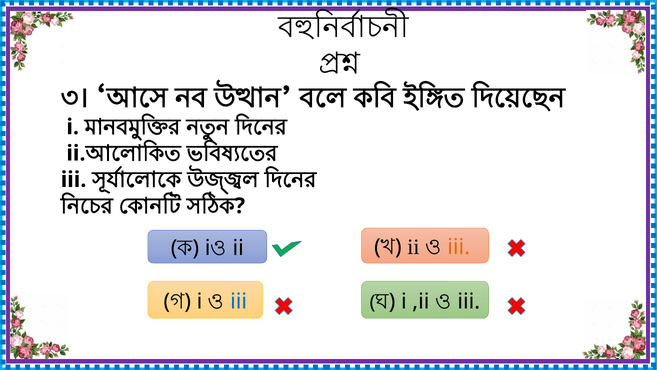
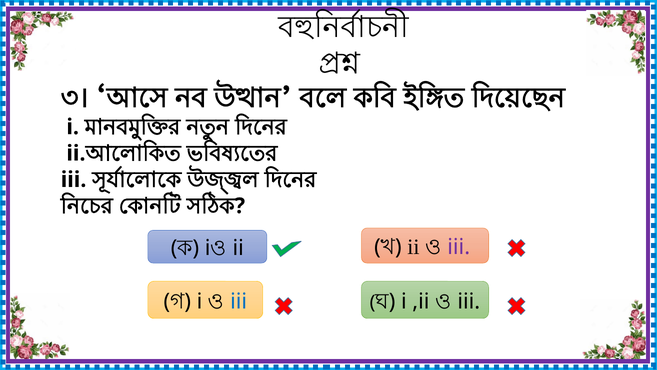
iii colour: orange -> purple (459, 247)
